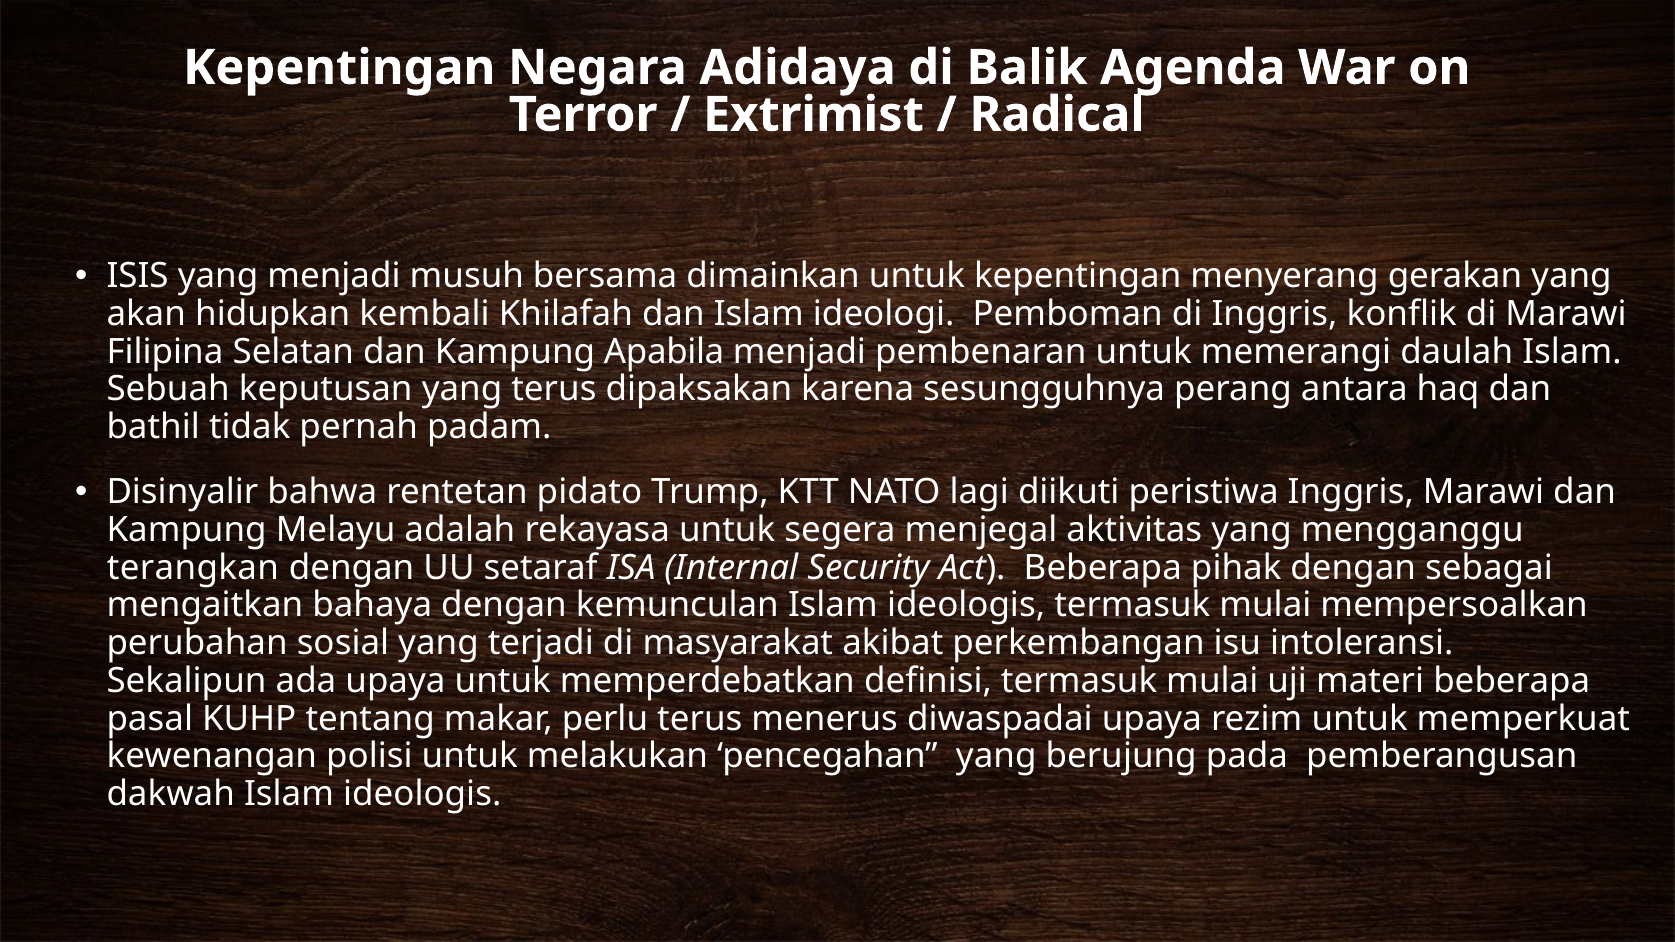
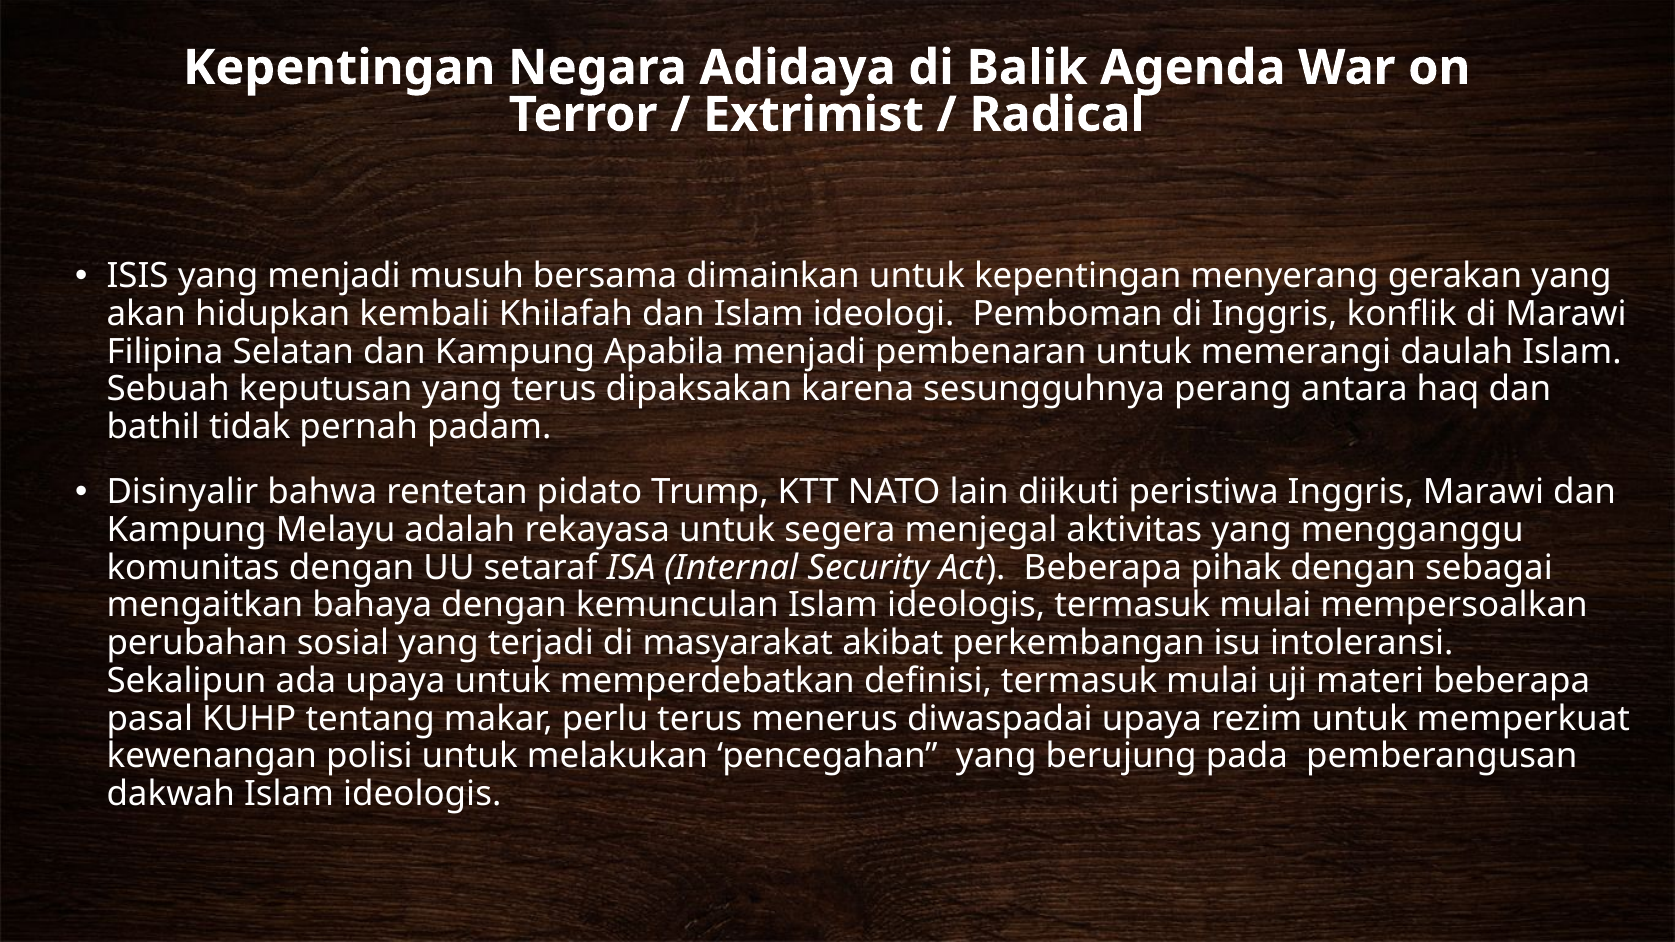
lagi: lagi -> lain (979, 493)
terangkan: terangkan -> komunitas (193, 568)
